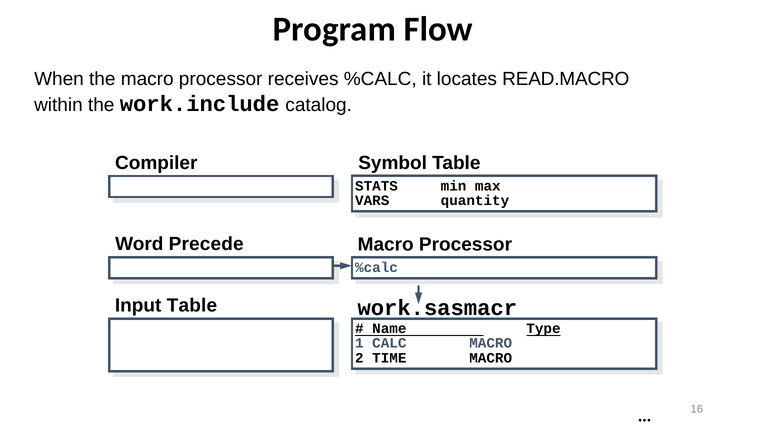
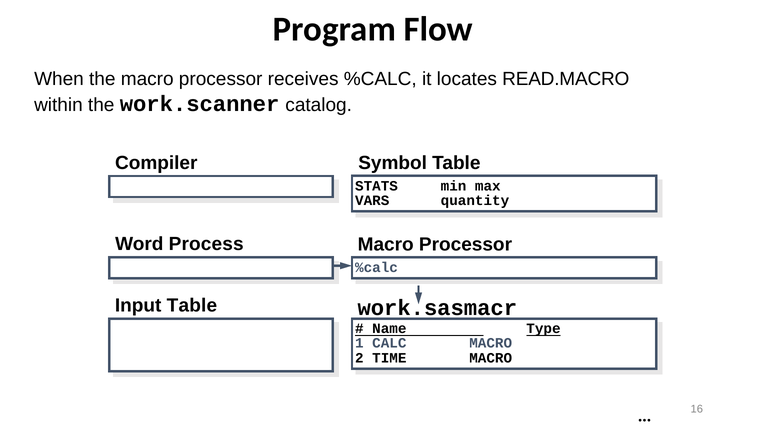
work.include: work.include -> work.scanner (200, 104)
Precede: Precede -> Process (206, 244)
